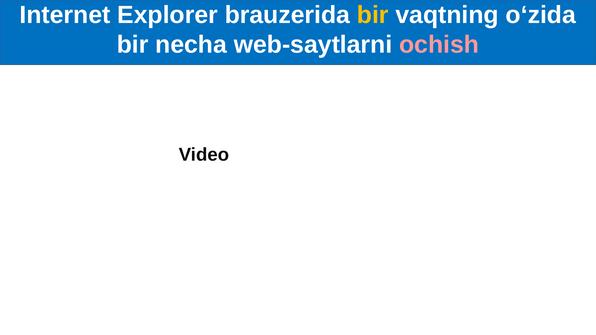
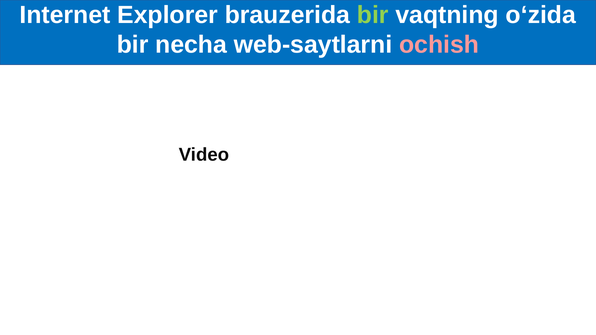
bir colour: yellow -> light green (373, 15)
